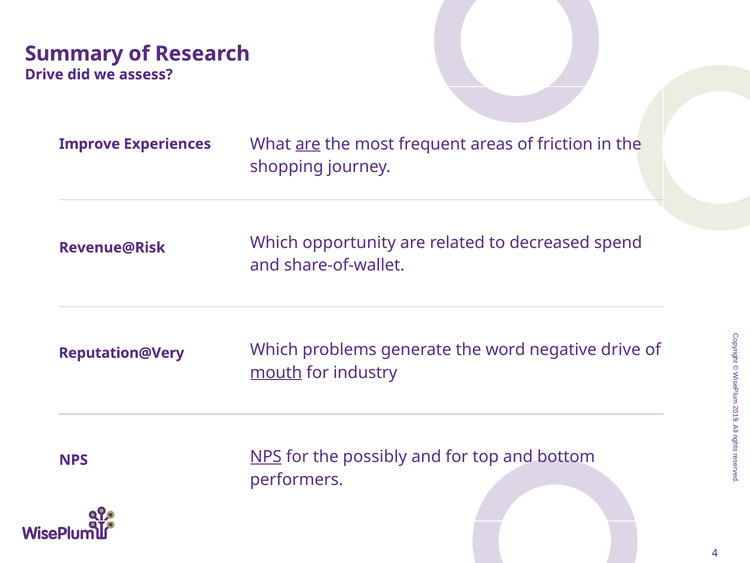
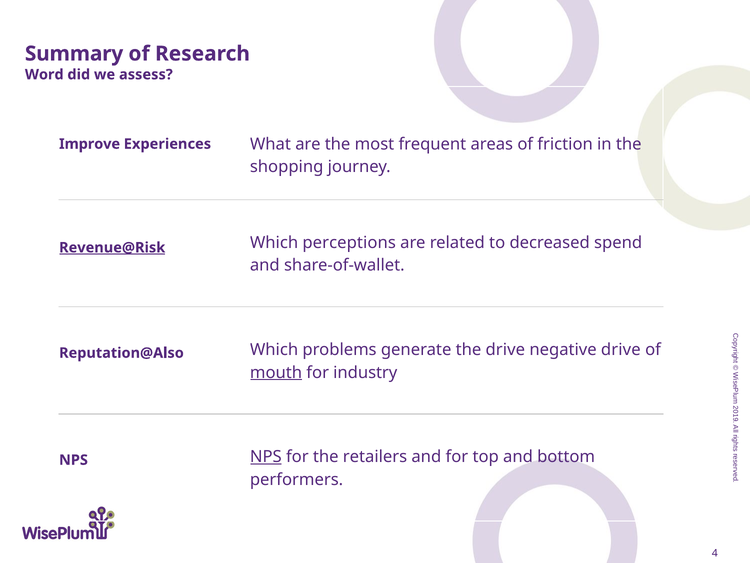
Drive: Drive -> Word (44, 74)
are underline: present -> none (308, 144)
Revenue@Risk underline: none -> present (112, 247)
opportunity: opportunity -> perceptions (349, 243)
Reputation@Very: Reputation@Very -> Reputation@Also (121, 353)
the word: word -> drive (505, 350)
possibly: possibly -> retailers (375, 457)
